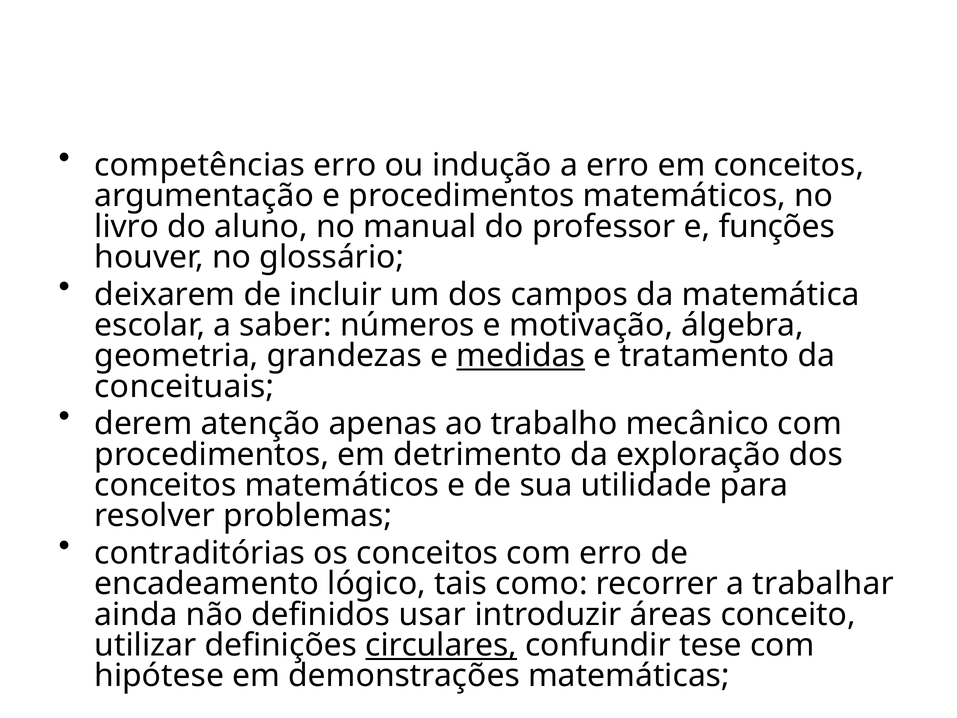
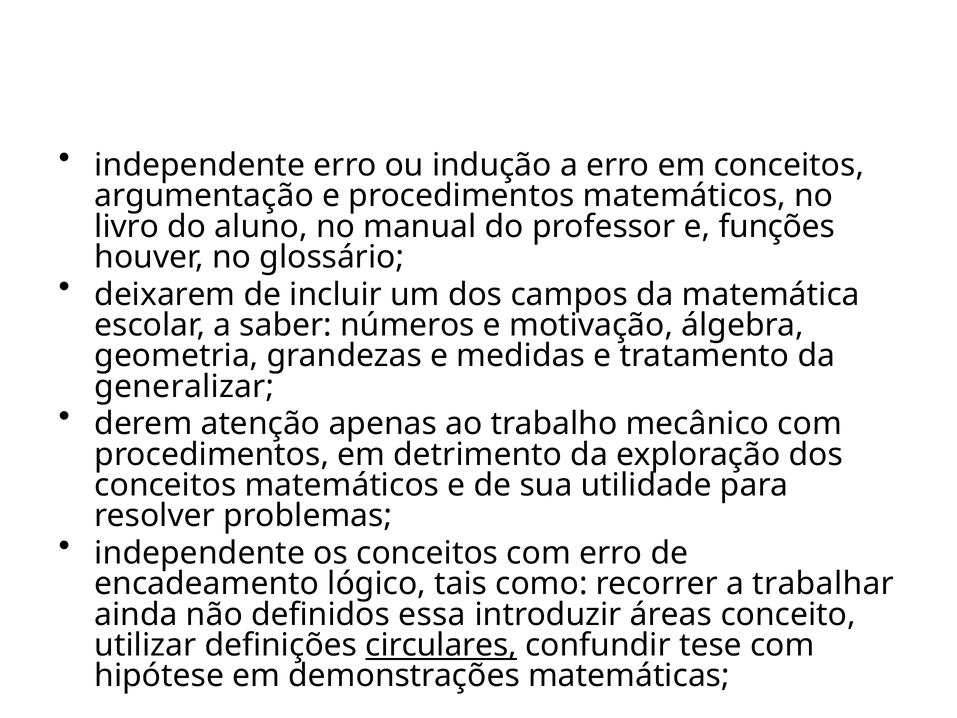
competências: competências -> independente (200, 165)
medidas underline: present -> none (521, 356)
conceituais: conceituais -> generalizar (184, 386)
contraditórias: contraditórias -> independente (200, 553)
usar: usar -> essa (432, 614)
